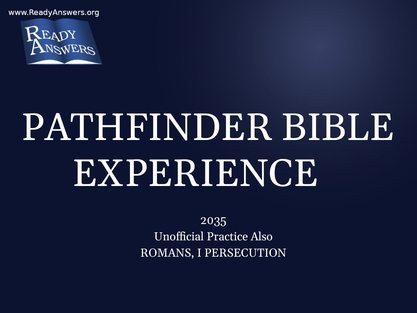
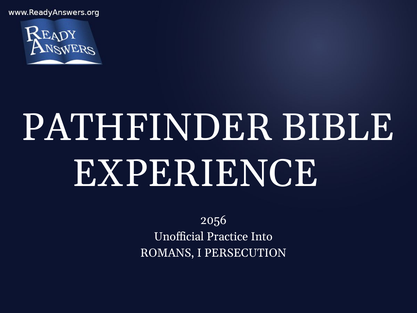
2035: 2035 -> 2056 (213, 220)
Also: Also -> Into (262, 237)
